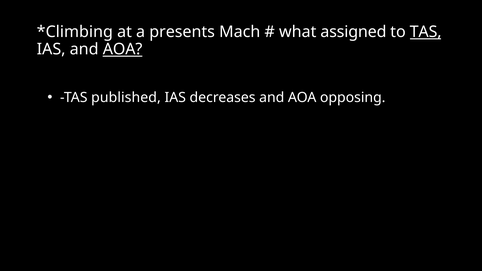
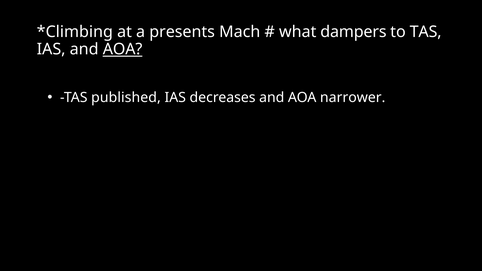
assigned: assigned -> dampers (353, 32)
TAS underline: present -> none (426, 32)
opposing: opposing -> narrower (353, 97)
